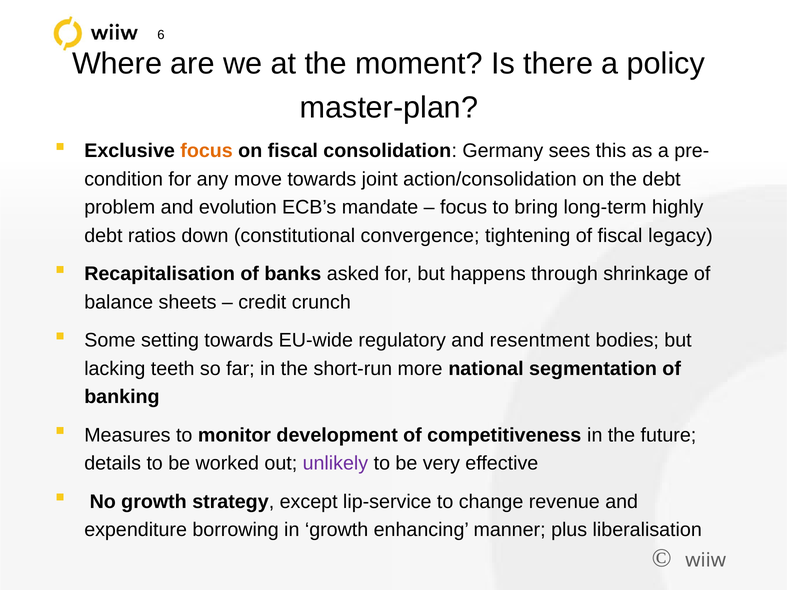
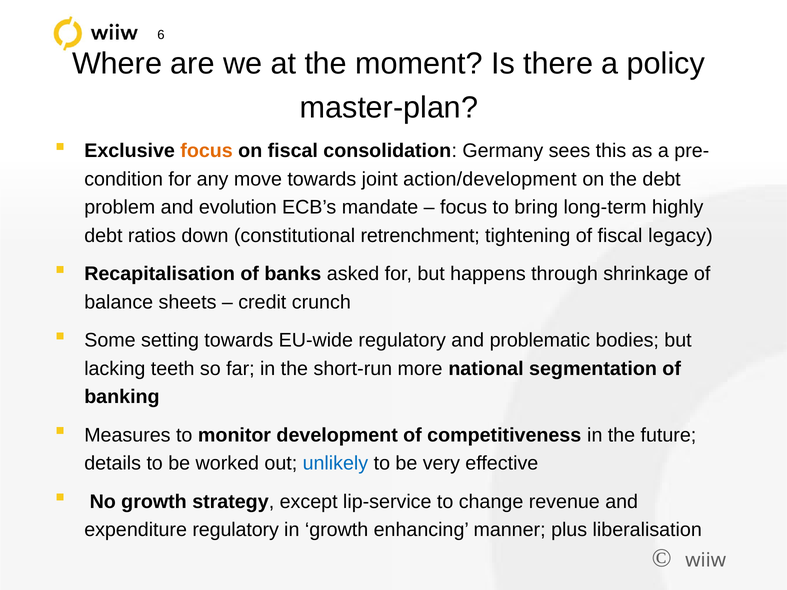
action/consolidation: action/consolidation -> action/development (490, 179)
convergence: convergence -> retrenchment (420, 236)
resentment: resentment -> problematic (540, 340)
unlikely colour: purple -> blue (335, 464)
expenditure borrowing: borrowing -> regulatory (236, 530)
